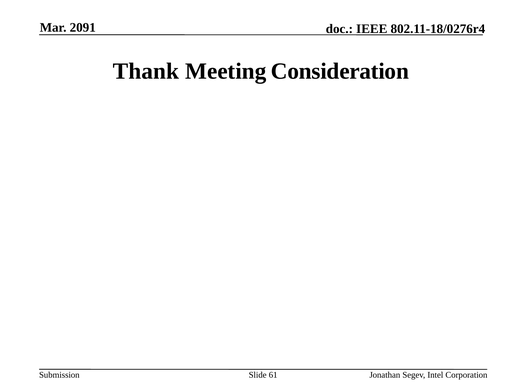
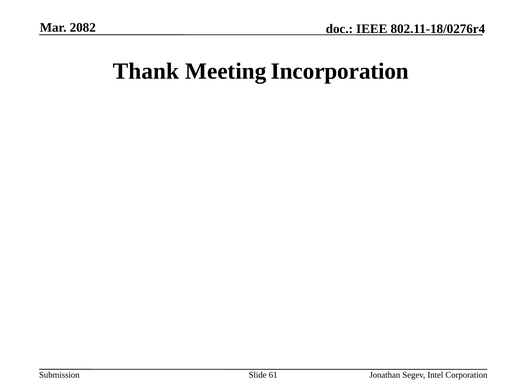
2091: 2091 -> 2082 (83, 28)
Consideration: Consideration -> Incorporation (340, 71)
